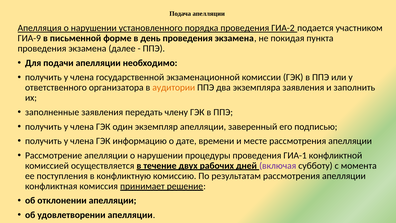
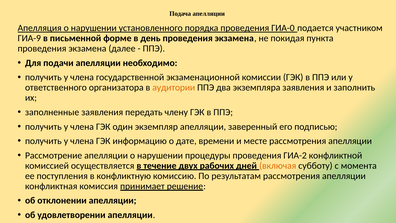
ГИА-2: ГИА-2 -> ГИА-0 (283, 28)
ГИА-1: ГИА-1 -> ГИА-2 (295, 155)
включая colour: purple -> orange (278, 165)
